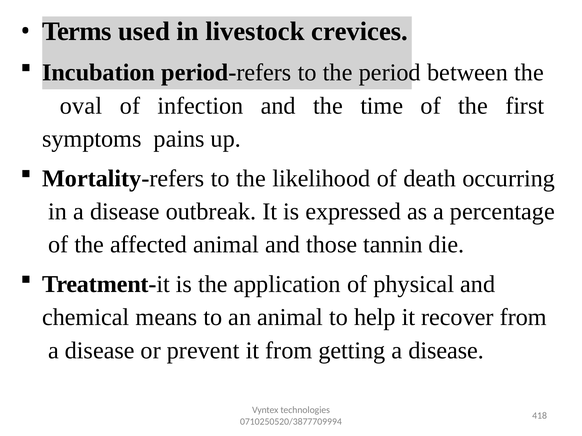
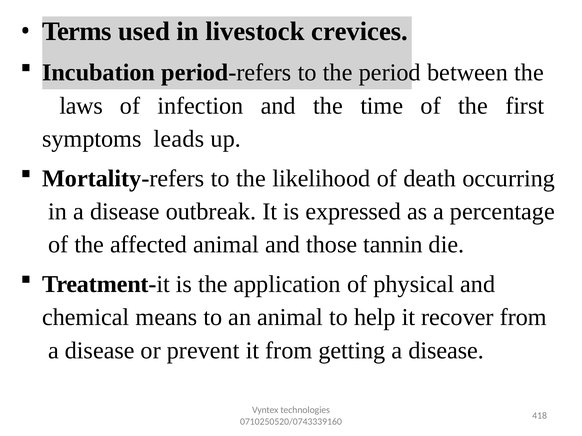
oval: oval -> laws (81, 106)
pains: pains -> leads (179, 139)
0710250520/3877709994: 0710250520/3877709994 -> 0710250520/0743339160 (291, 422)
